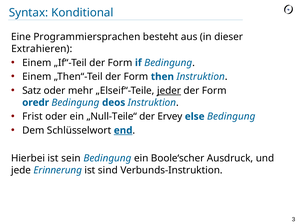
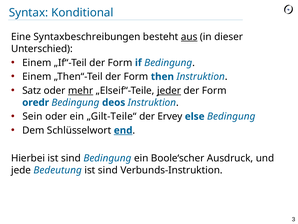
Programmiersprachen: Programmiersprachen -> Syntaxbeschreibungen (87, 37)
aus underline: none -> present (189, 37)
Extrahieren: Extrahieren -> Unterschied (42, 49)
mehr underline: none -> present (81, 90)
Frist: Frist -> Sein (32, 116)
„Null-Teile“: „Null-Teile“ -> „Gilt-Teile“ (112, 116)
Hierbei ist sein: sein -> sind (71, 158)
Erinnerung: Erinnerung -> Bedeutung (58, 170)
